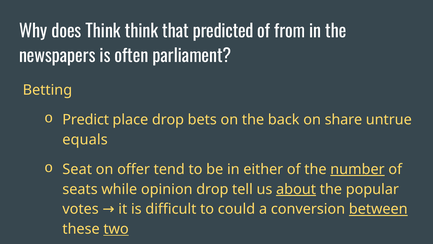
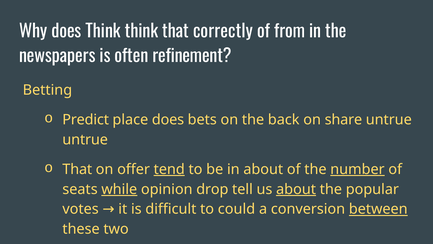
predicted: predicted -> correctly (223, 31)
parliament: parliament -> refinement (192, 56)
place drop: drop -> does (168, 120)
equals: equals -> untrue (85, 139)
Seat: Seat -> That (77, 169)
tend underline: none -> present (169, 169)
in either: either -> about (263, 169)
while underline: none -> present (119, 189)
two underline: present -> none (116, 229)
